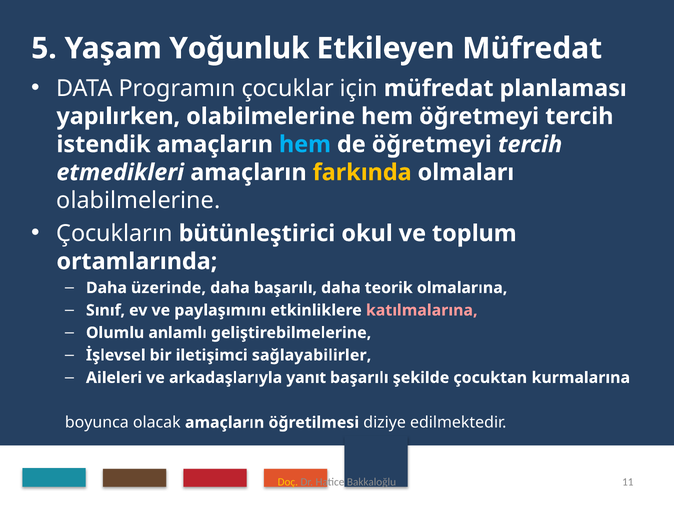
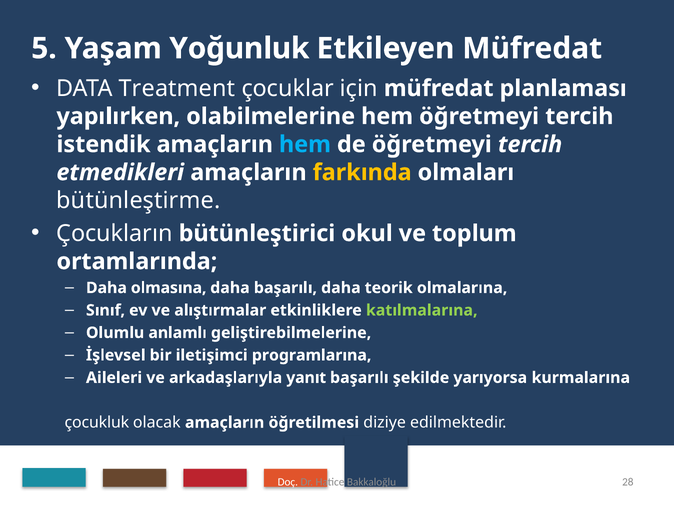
Programın: Programın -> Treatment (177, 88)
olabilmelerine: olabilmelerine -> bütünleştirme (138, 201)
üzerinde: üzerinde -> olmasına (169, 288)
paylaşımını: paylaşımını -> alıştırmalar (220, 311)
katılmalarına colour: pink -> light green (422, 311)
sağlayabilirler: sağlayabilirler -> programlarına (312, 356)
çocuktan: çocuktan -> yarıyorsa (490, 378)
boyunca: boyunca -> çocukluk (97, 423)
Doç colour: yellow -> white (288, 483)
11: 11 -> 28 (628, 483)
